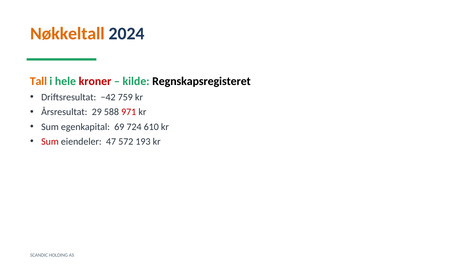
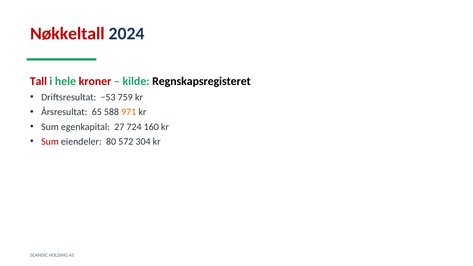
Nøkkeltall colour: orange -> red (67, 34)
Tall colour: orange -> red (38, 81)
−42: −42 -> −53 (108, 97)
29: 29 -> 65 (97, 112)
971 colour: red -> orange (129, 112)
69: 69 -> 27 (119, 127)
610: 610 -> 160 (151, 127)
47: 47 -> 80 (111, 142)
193: 193 -> 304 (143, 142)
